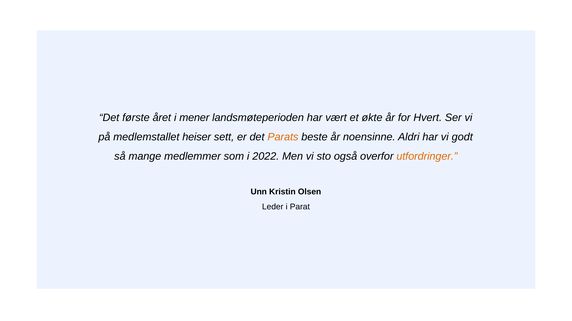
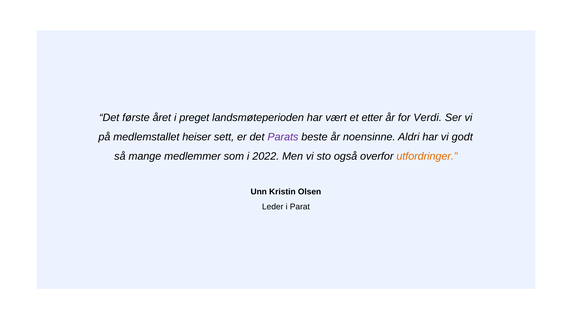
mener: mener -> preget (194, 118)
økte: økte -> etter (372, 118)
Hvert: Hvert -> Verdi (428, 118)
Parats colour: orange -> purple (283, 137)
